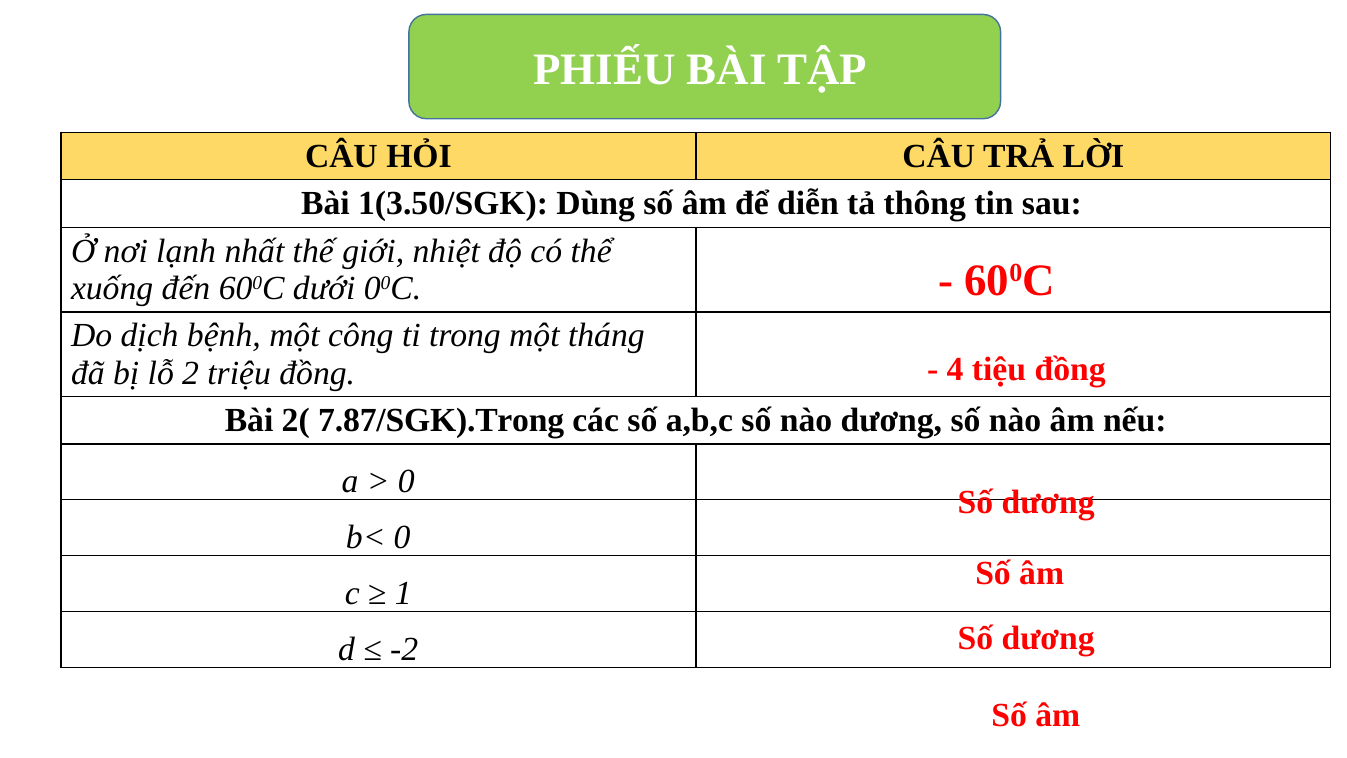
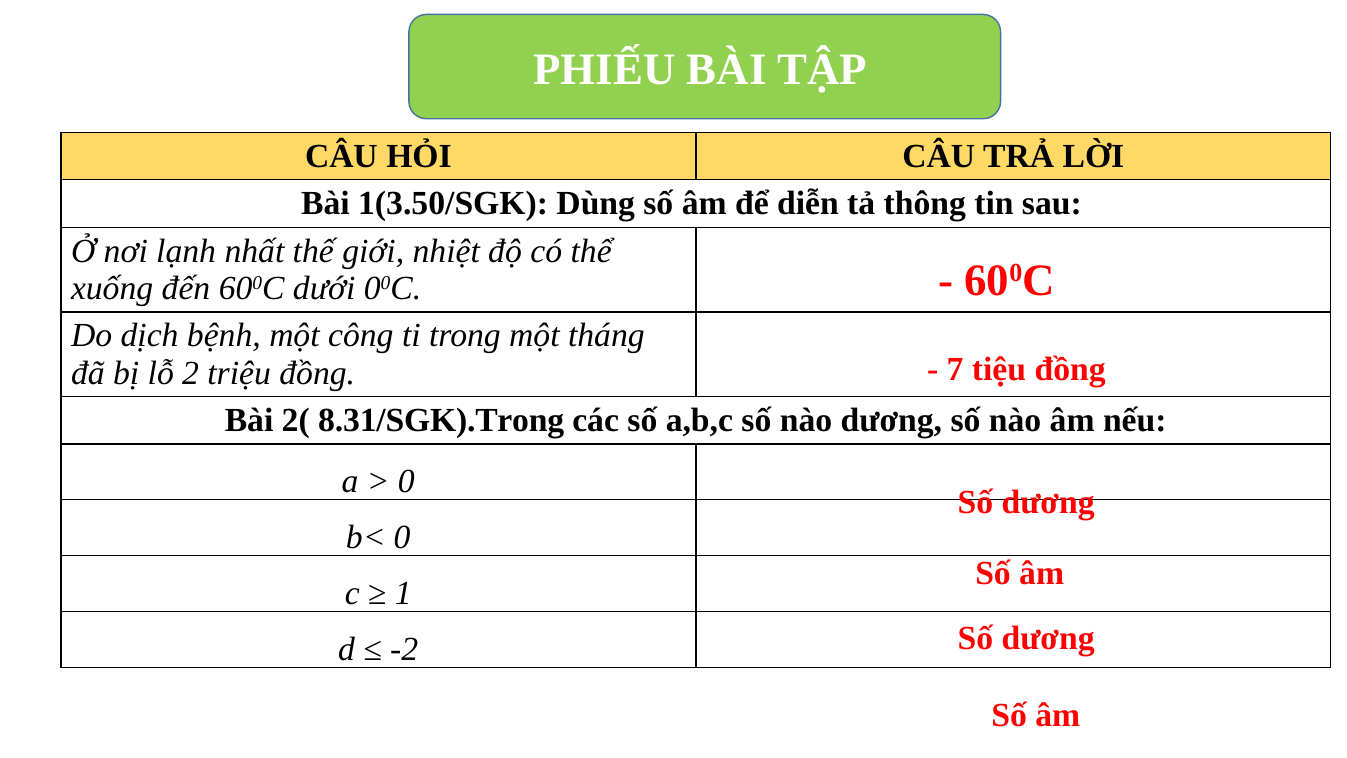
4: 4 -> 7 (955, 369)
7.87/SGK).Trong: 7.87/SGK).Trong -> 8.31/SGK).Trong (441, 420)
